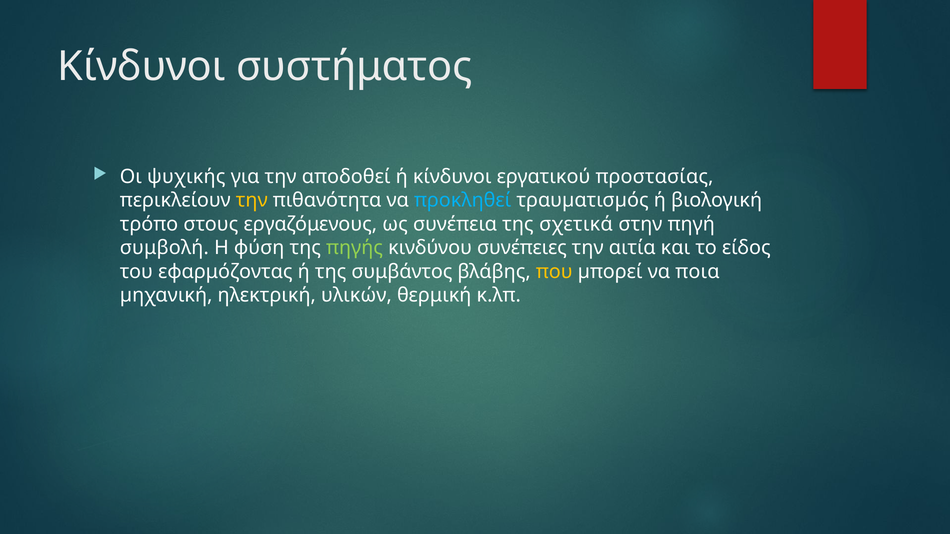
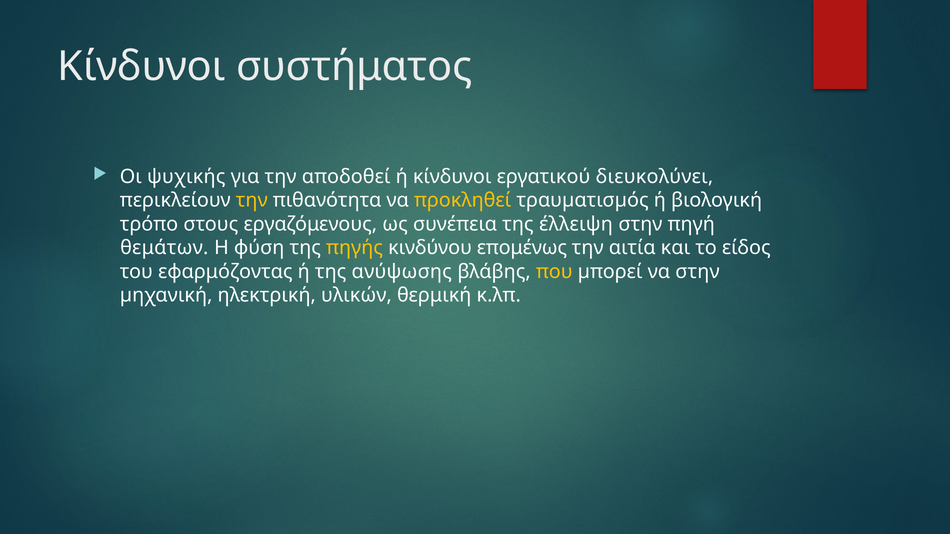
προστασίας: προστασίας -> διευκολύνει (654, 177)
προκληθεί colour: light blue -> yellow (463, 201)
σχετικά: σχετικά -> έλλειψη (576, 224)
συμβολή: συμβολή -> θεμάτων (164, 248)
πηγής colour: light green -> yellow (355, 248)
συνέπειες: συνέπειες -> επομένως (522, 248)
συμβάντος: συμβάντος -> ανύψωσης (402, 272)
να ποια: ποια -> στην (697, 272)
